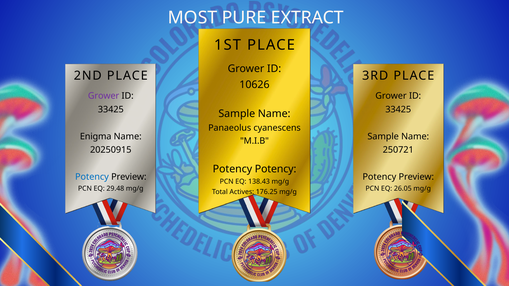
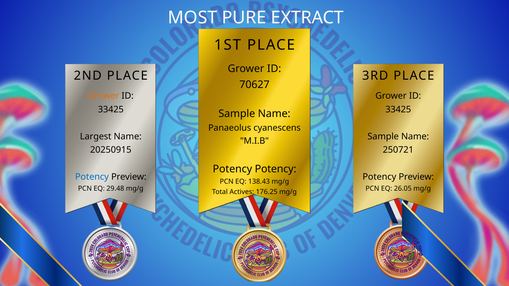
10626: 10626 -> 70627 (254, 85)
Grower colour: purple -> orange (104, 96)
Enigma: Enigma -> Largest (96, 137)
